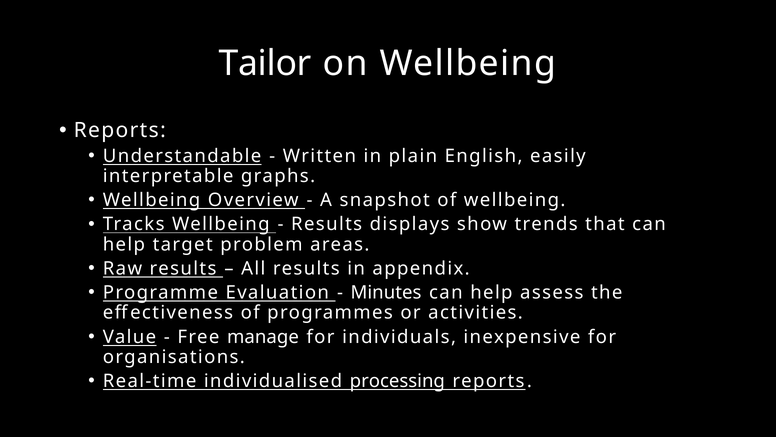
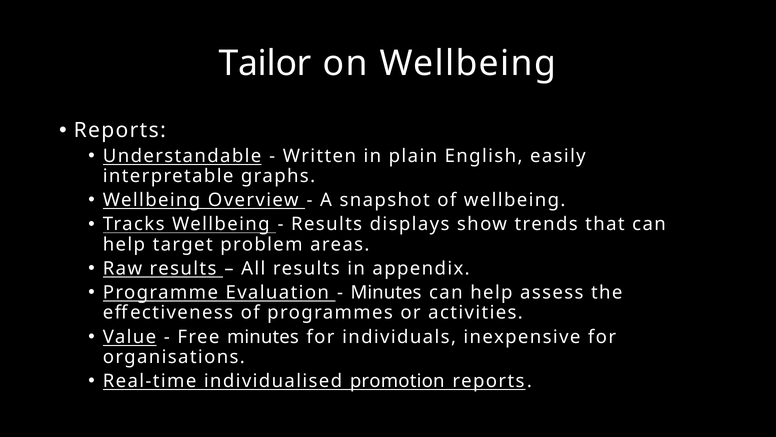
Free manage: manage -> minutes (263, 336)
processing: processing -> promotion (397, 381)
